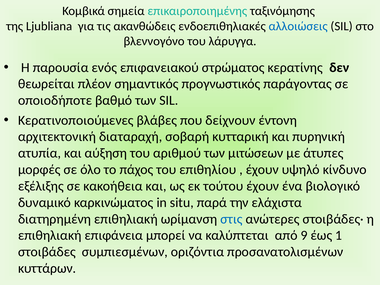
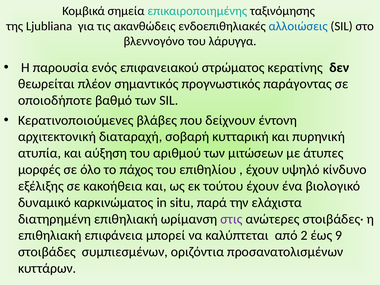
στις colour: blue -> purple (231, 219)
9: 9 -> 2 (304, 235)
1: 1 -> 9 (339, 235)
